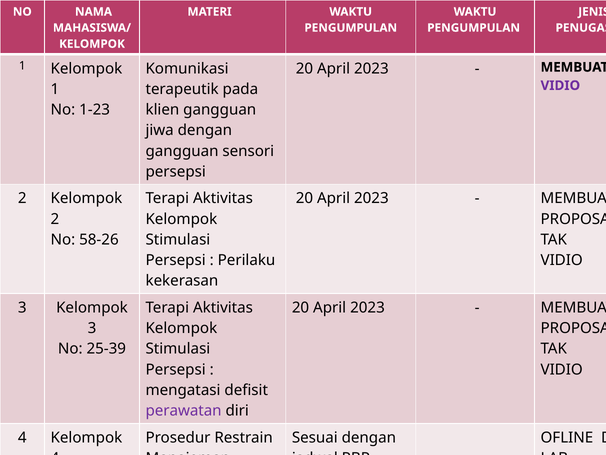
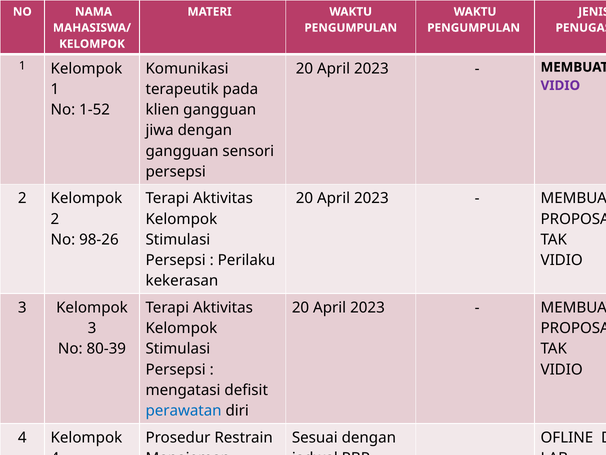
1-23: 1-23 -> 1-52 (95, 110)
58-26: 58-26 -> 98-26 (99, 239)
25-39: 25-39 -> 80-39 (106, 349)
perawatan colour: purple -> blue (184, 410)
